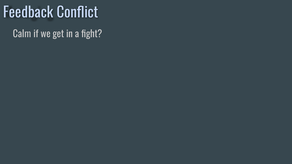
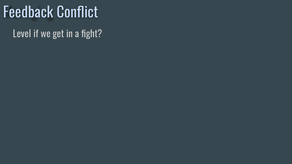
Calm: Calm -> Level (22, 34)
